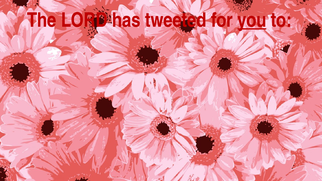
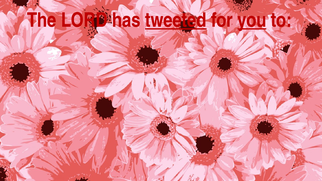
tweeted underline: none -> present (176, 20)
